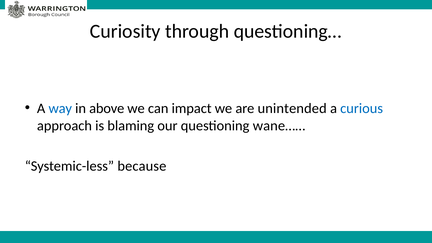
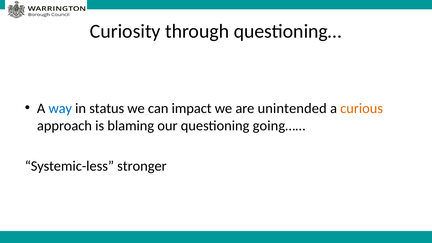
above: above -> status (107, 108)
curious colour: blue -> orange (362, 108)
wane……: wane…… -> going…… (279, 126)
because: because -> stronger (142, 166)
